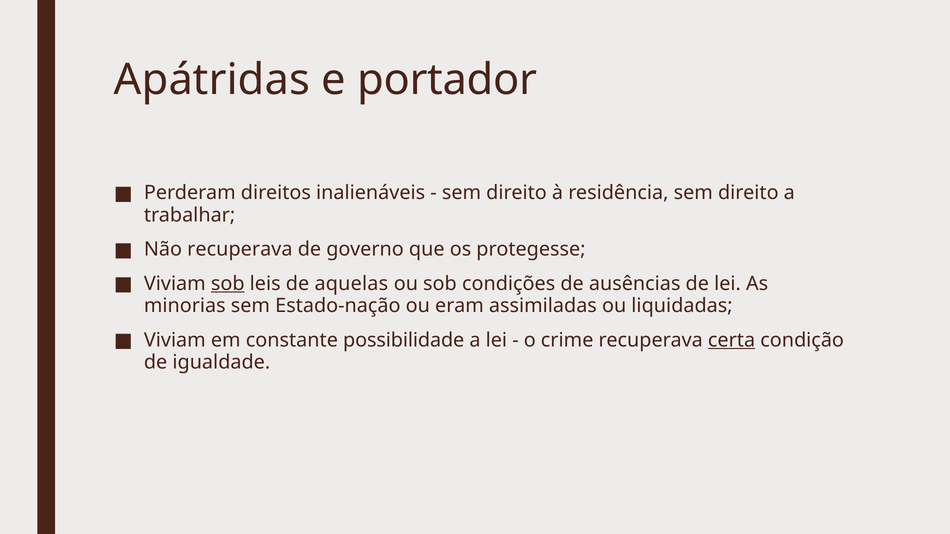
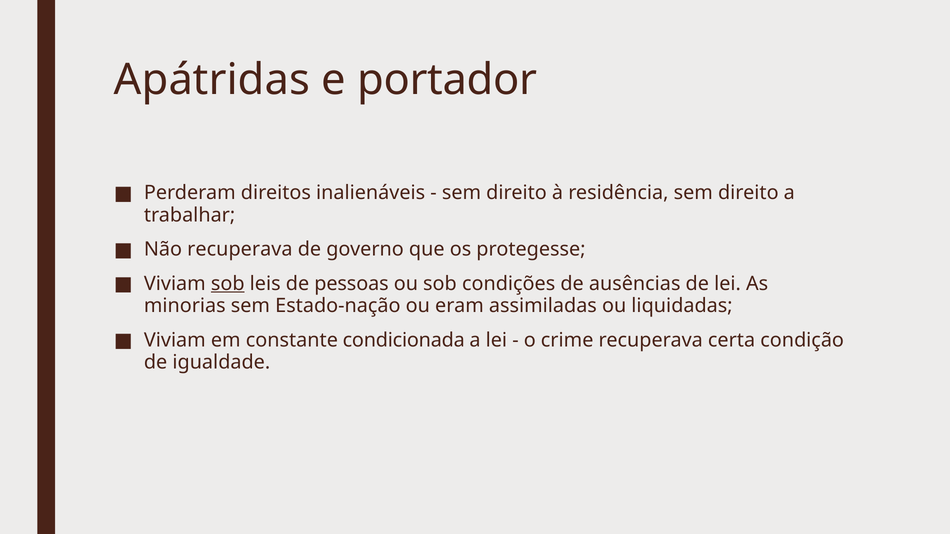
aquelas: aquelas -> pessoas (351, 284)
possibilidade: possibilidade -> condicionada (404, 340)
certa underline: present -> none (732, 340)
